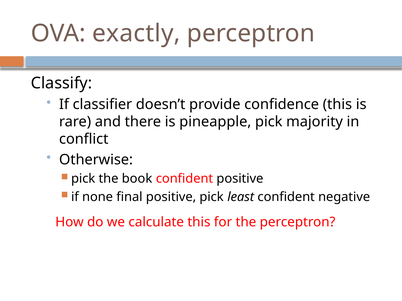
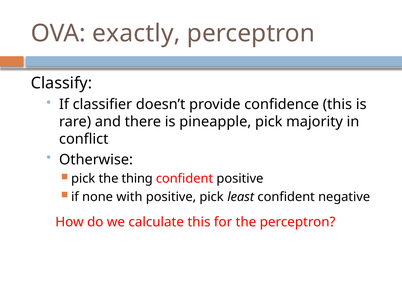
book: book -> thing (137, 179)
final: final -> with (129, 197)
